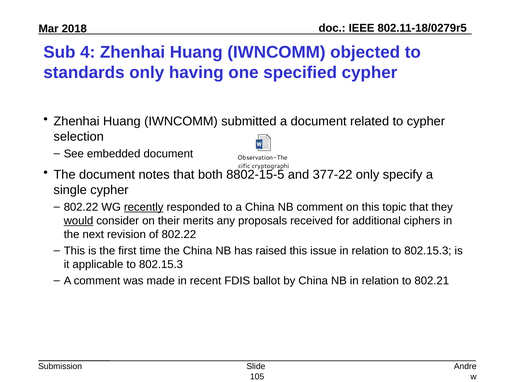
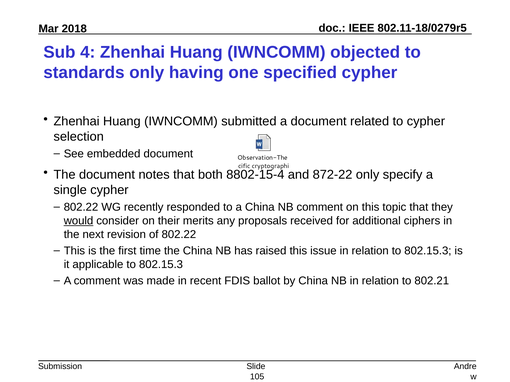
8802-15-5: 8802-15-5 -> 8802-15-4 (255, 175)
377-22: 377-22 -> 872-22 (333, 175)
recently underline: present -> none (144, 207)
